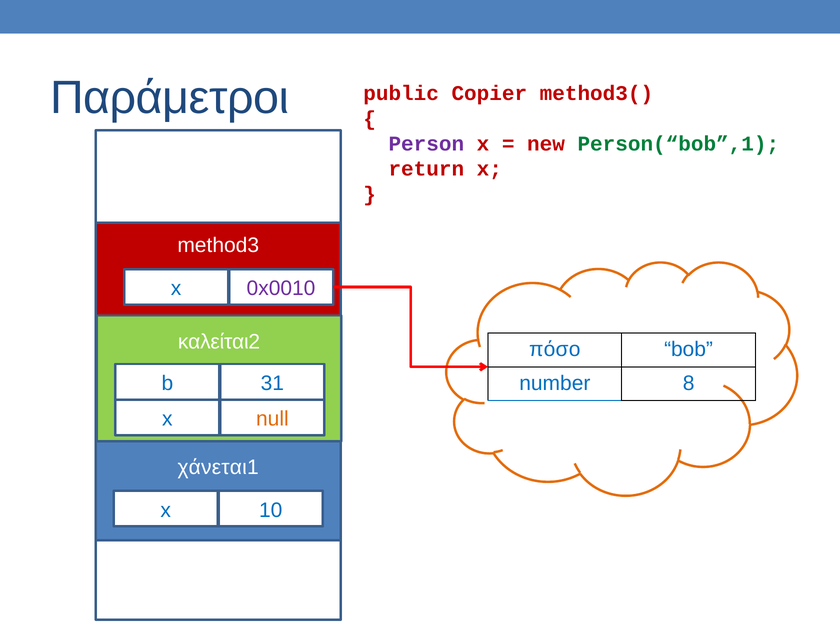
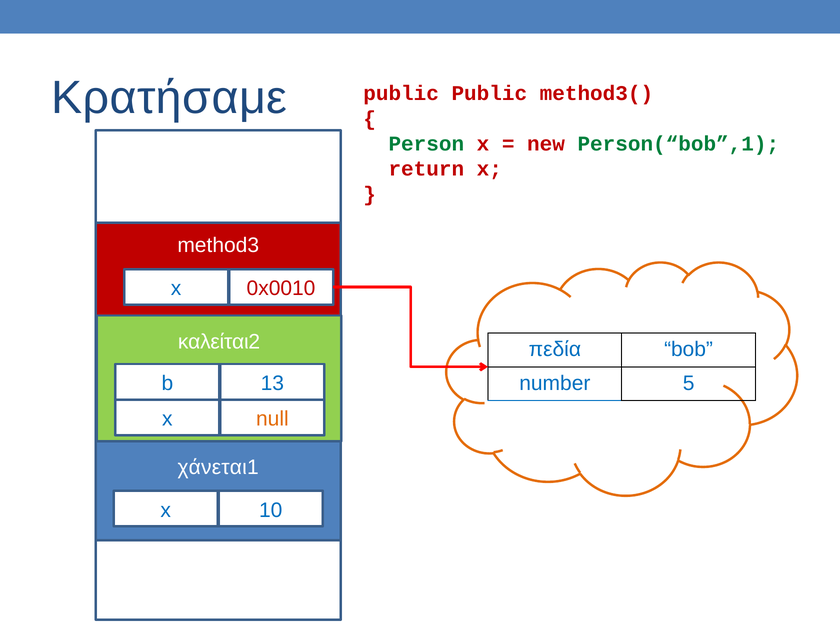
Παράμετροι: Παράμετροι -> Κρατήσαμε (169, 98)
public Copier: Copier -> Public (489, 93)
Person colour: purple -> green (426, 144)
0x0010 colour: purple -> red (281, 288)
πόσο: πόσο -> πεδία (555, 350)
8: 8 -> 5 (689, 383)
31: 31 -> 13 (272, 383)
